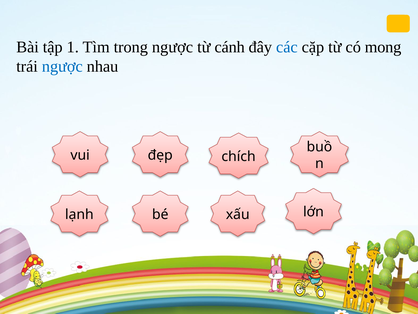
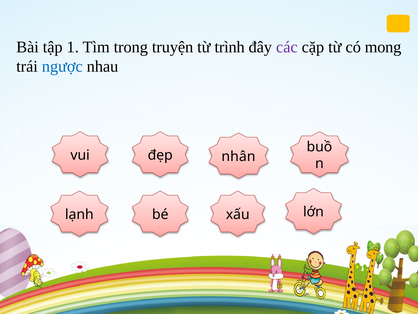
trong ngược: ngược -> truyện (173, 47)
cánh: cánh -> trình (230, 47)
các colour: blue -> purple (287, 47)
chích: chích -> nhân (238, 156)
